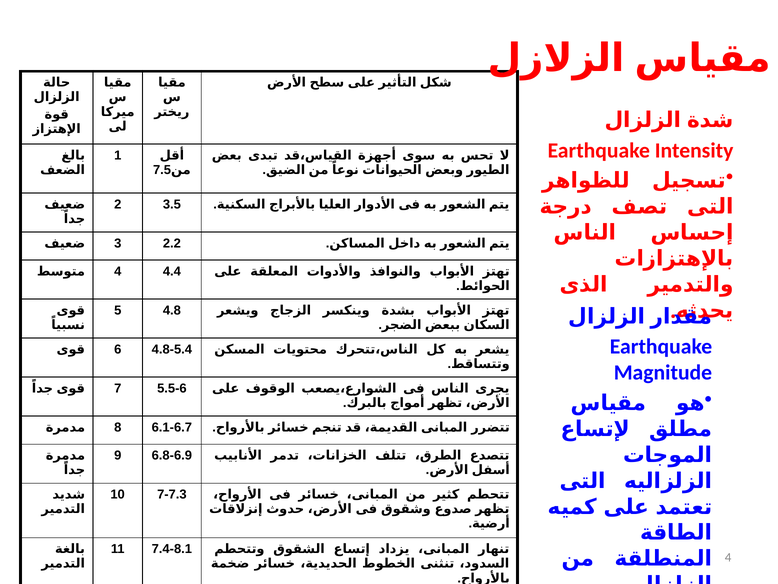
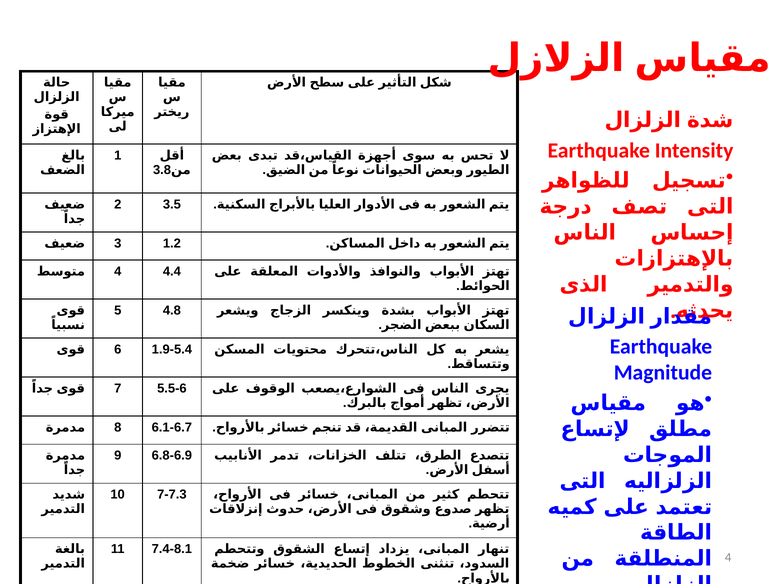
7.5: 7.5 -> 3.8 (162, 170)
2.2: 2.2 -> 1.2 (172, 243)
4.8-5.4: 4.8-5.4 -> 1.9-5.4 (172, 349)
